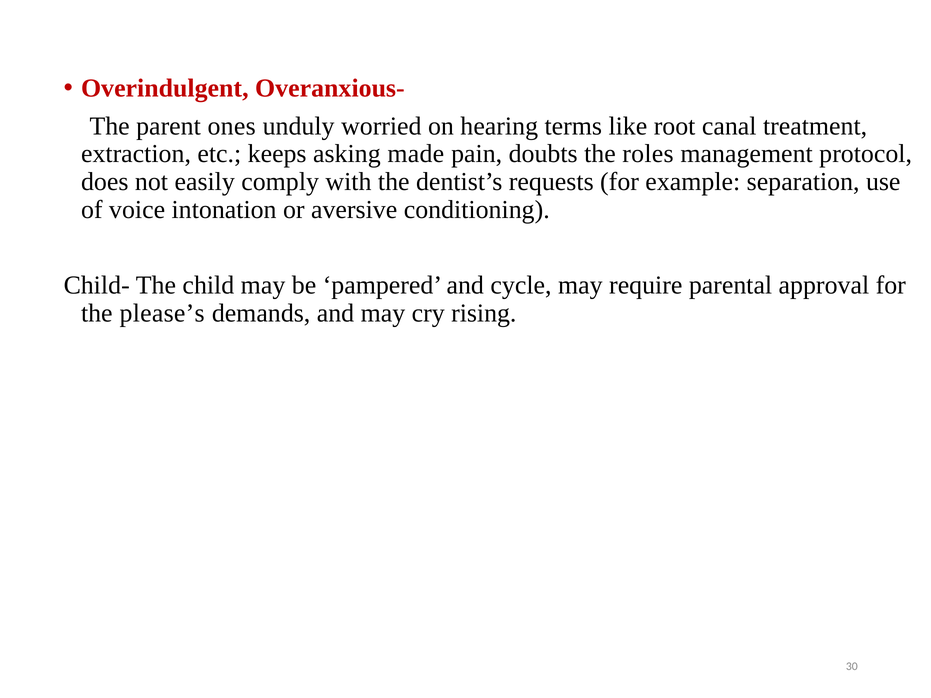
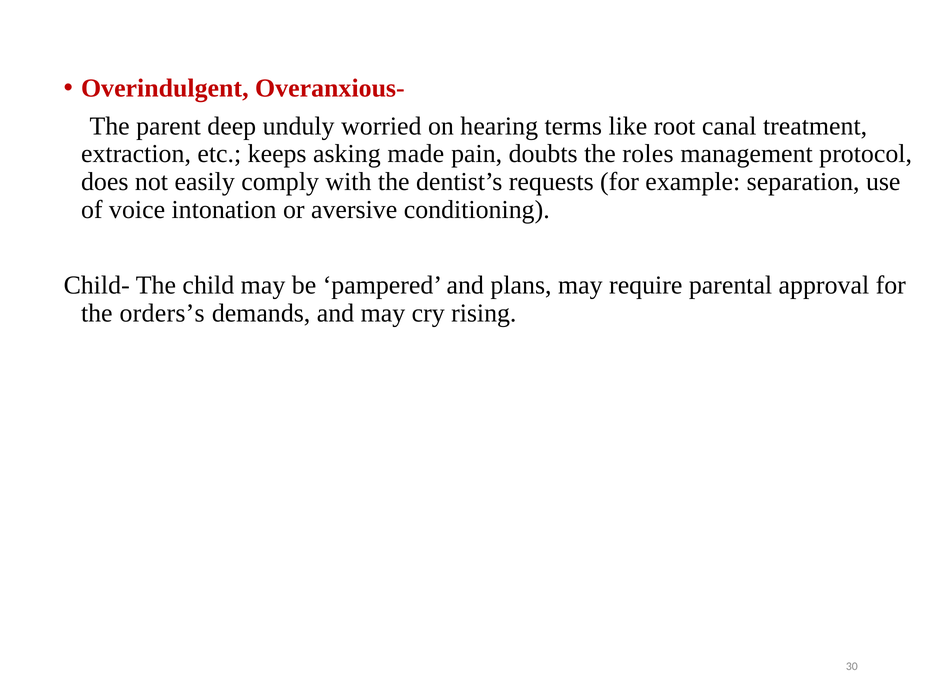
ones: ones -> deep (232, 126)
cycle: cycle -> plans (521, 285)
please’s: please’s -> orders’s (162, 313)
